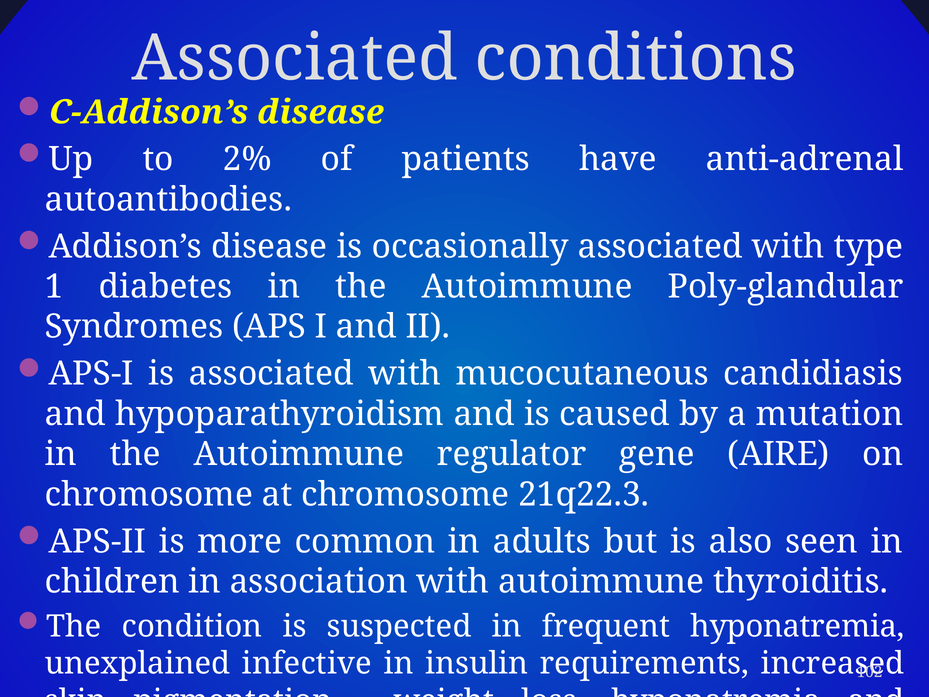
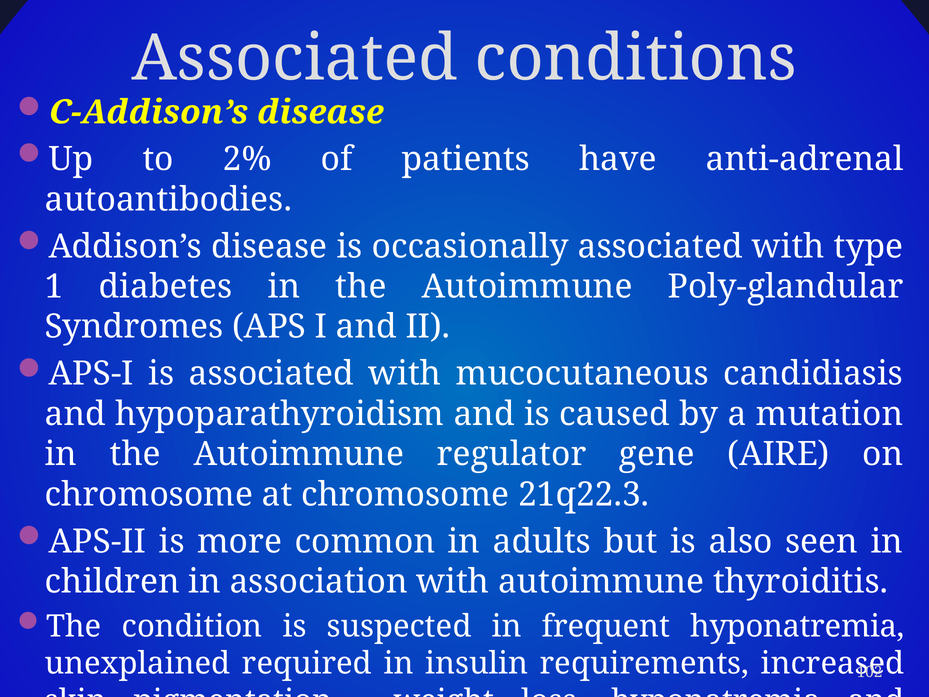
infective: infective -> required (307, 663)
